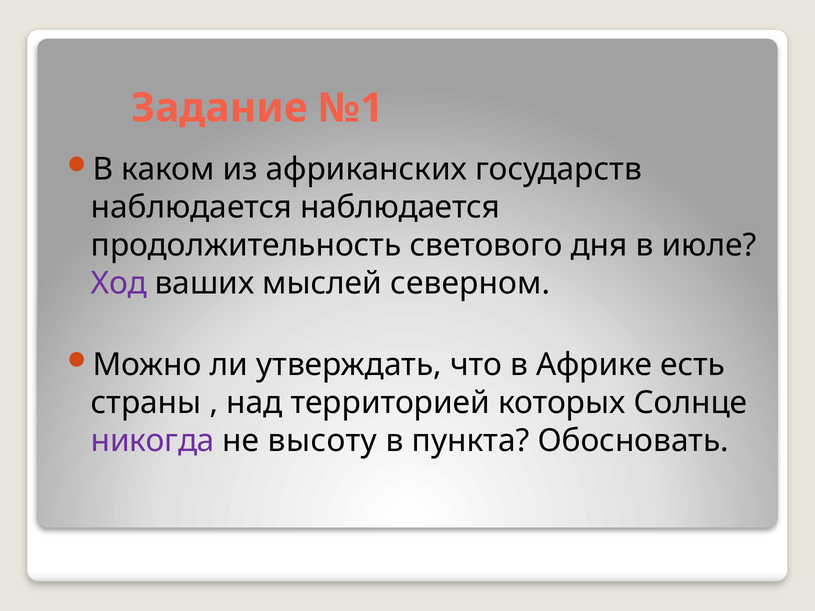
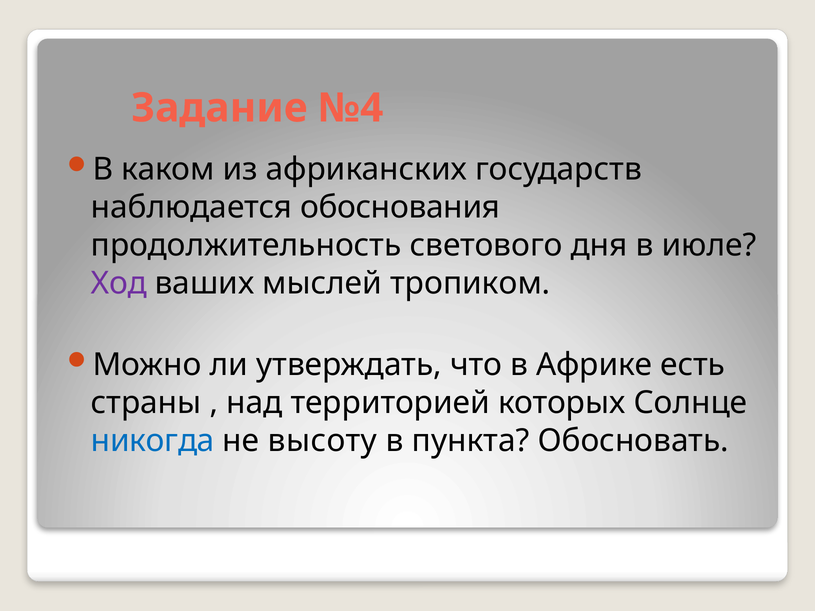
№1: №1 -> №4 (351, 108)
наблюдается наблюдается: наблюдается -> обоснования (400, 207)
северном: северном -> тропиком (470, 283)
никогда colour: purple -> blue (153, 441)
